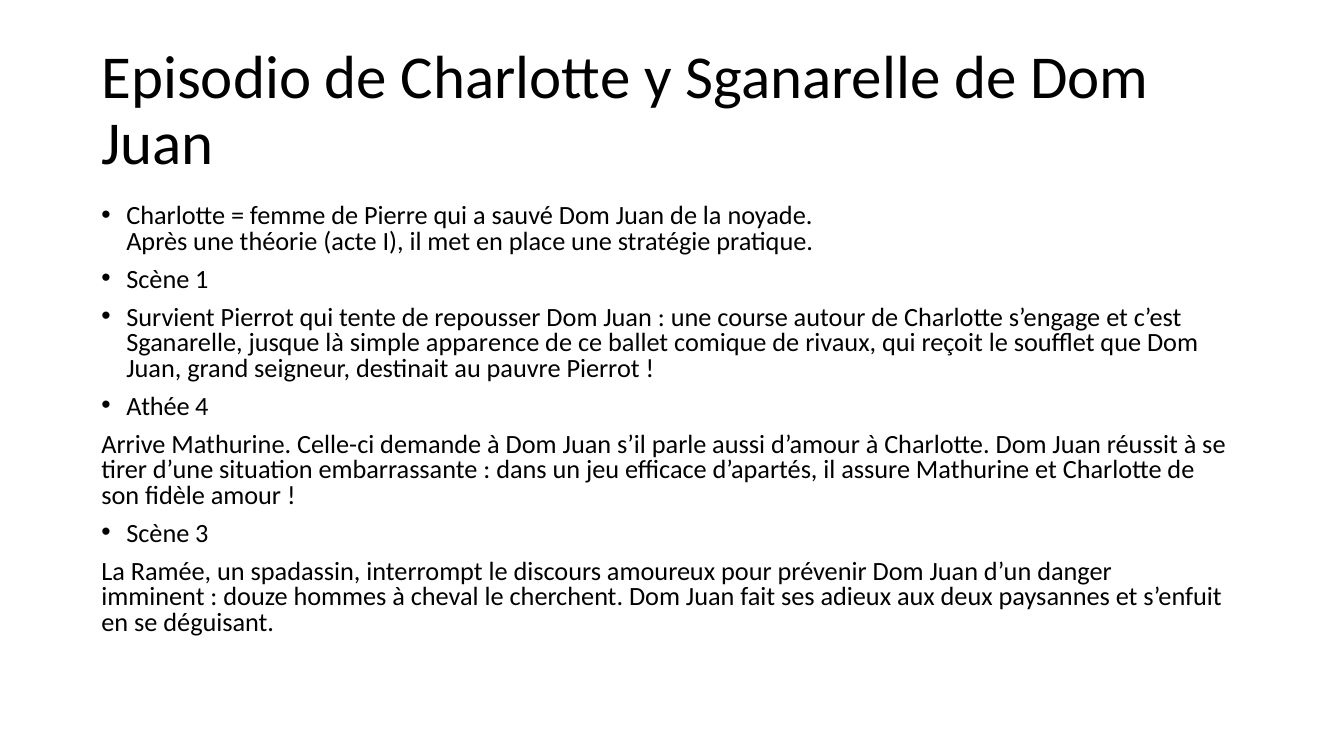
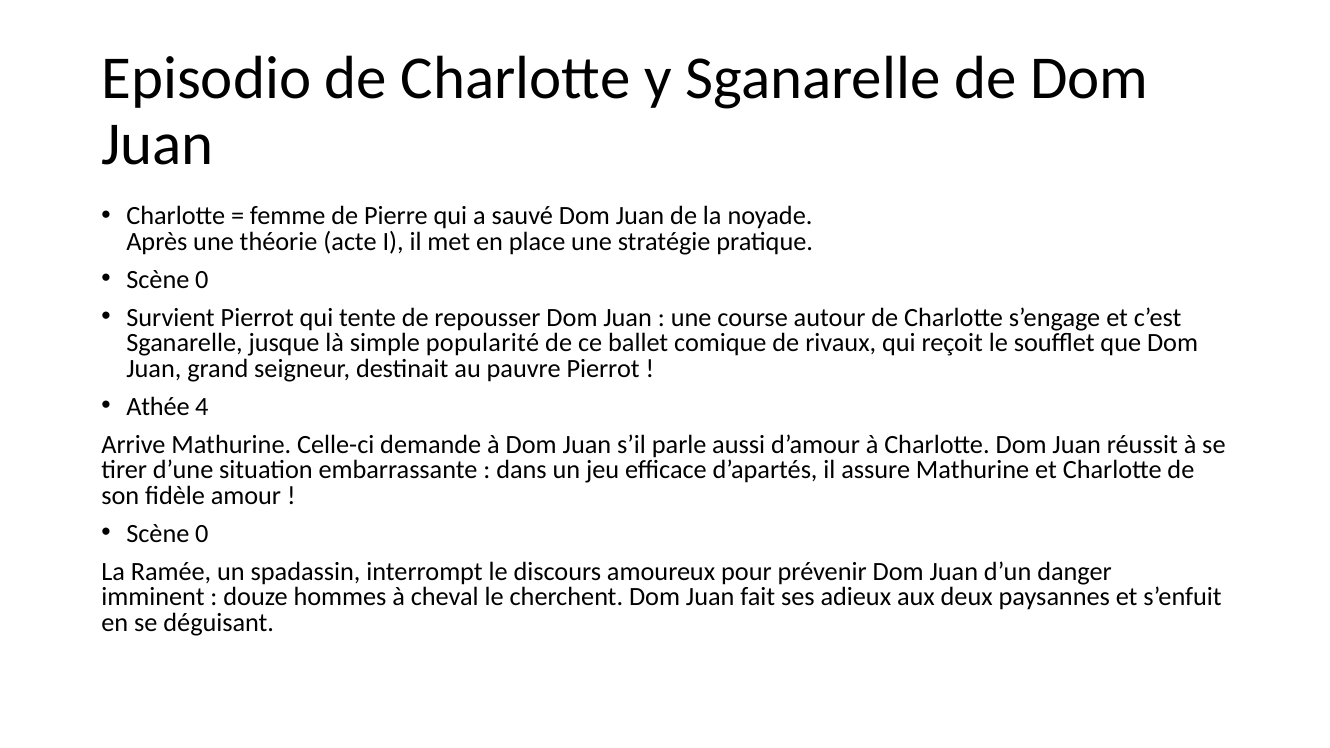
1: 1 -> 0 (202, 279)
apparence: apparence -> popularité (483, 343)
3: 3 -> 0 (202, 534)
